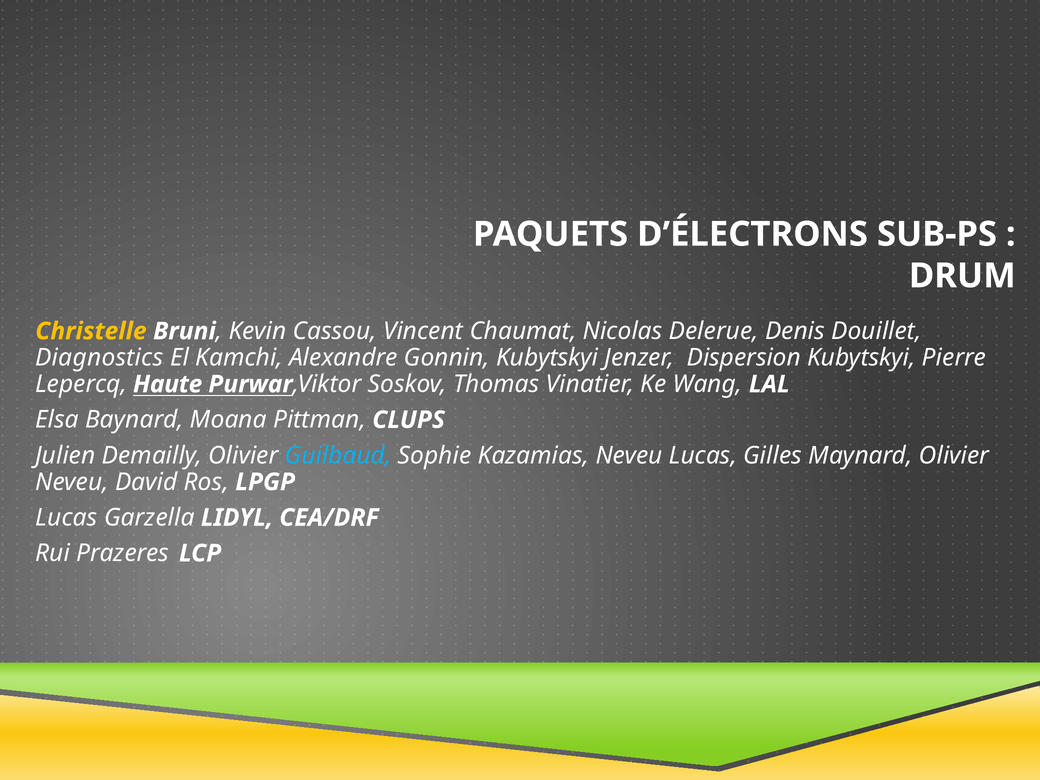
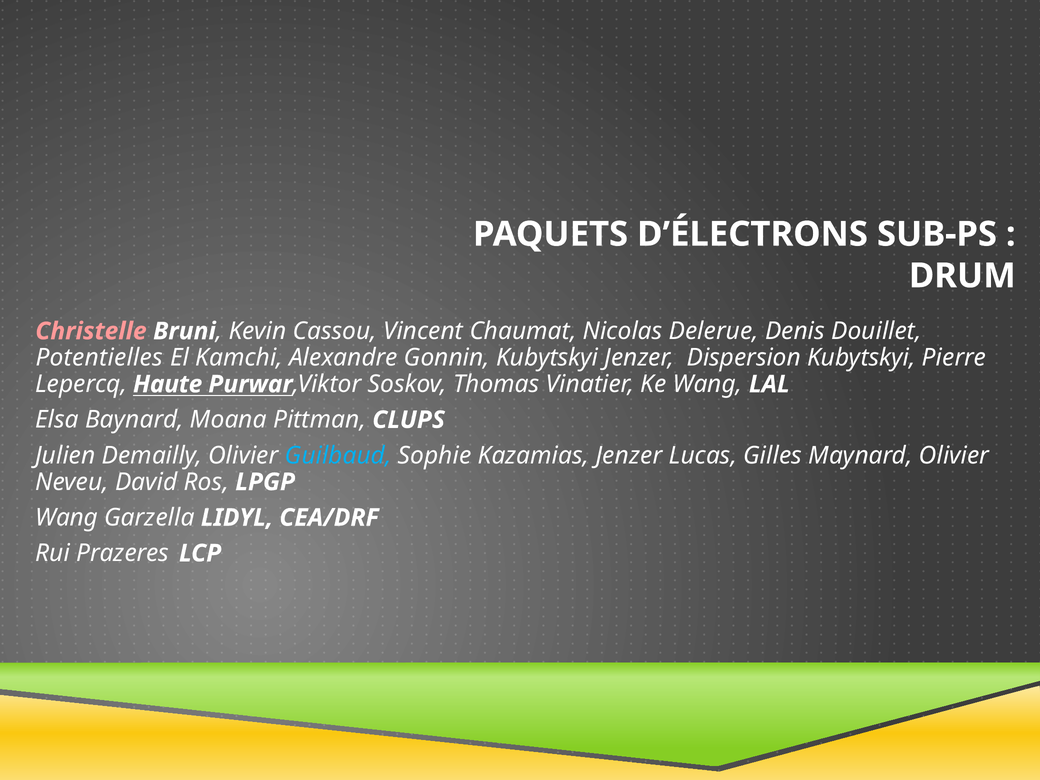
Christelle colour: yellow -> pink (91, 331)
Diagnostics: Diagnostics -> Potentielles (99, 358)
Kazamias Neveu: Neveu -> Jenzer (629, 456)
Lucas: Lucas -> Wang (67, 518)
